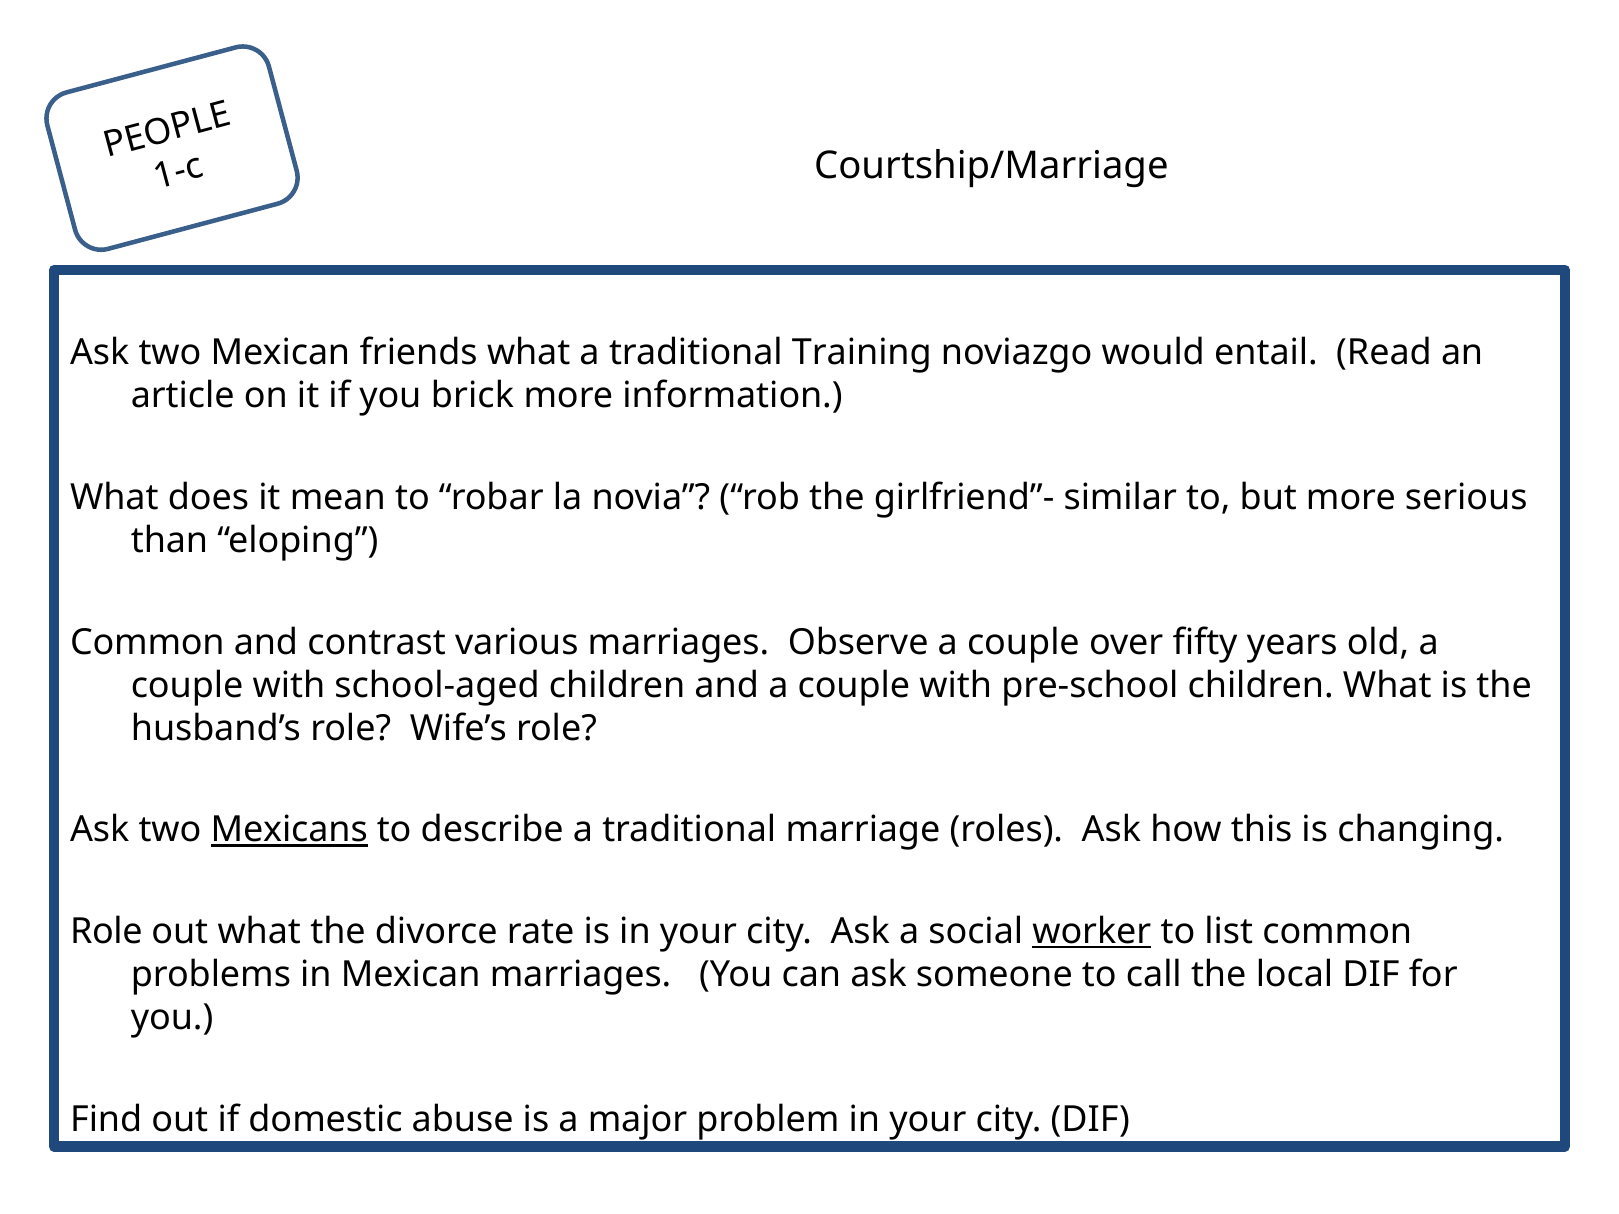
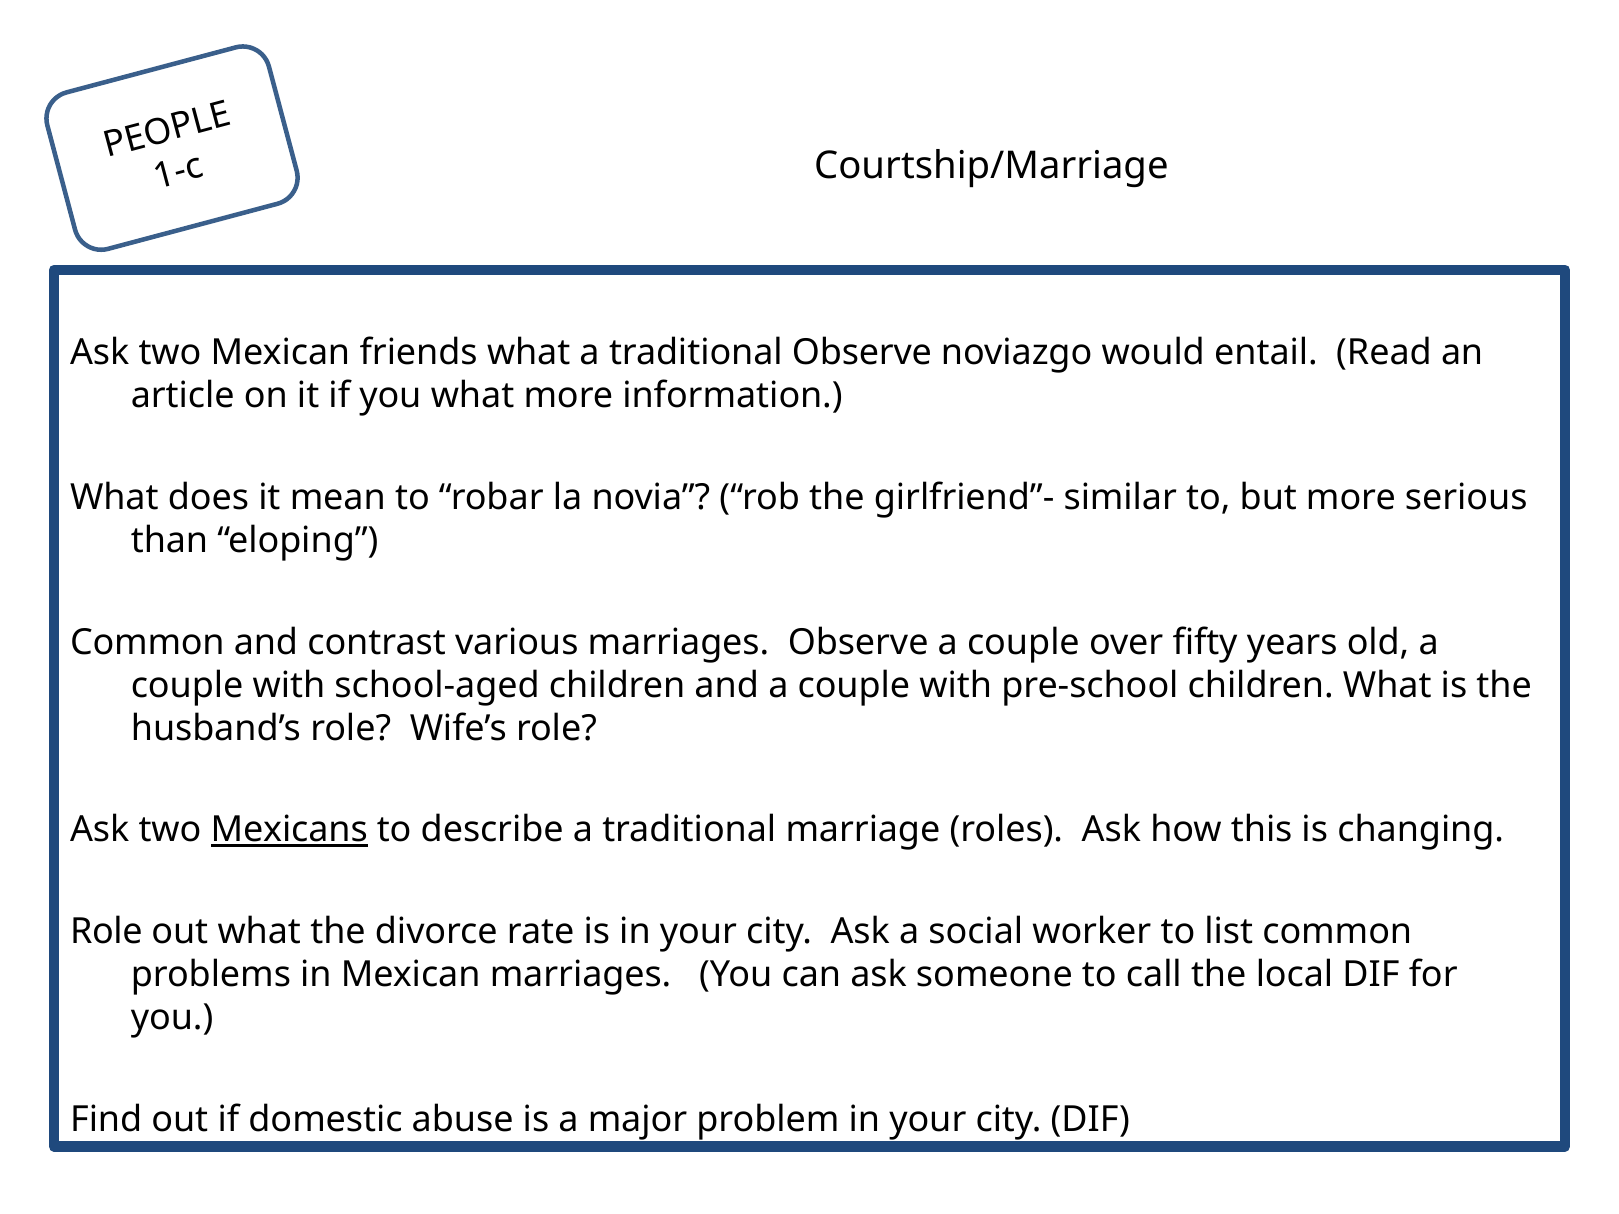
traditional Training: Training -> Observe (862, 353)
you brick: brick -> what (473, 396)
worker underline: present -> none (1092, 932)
